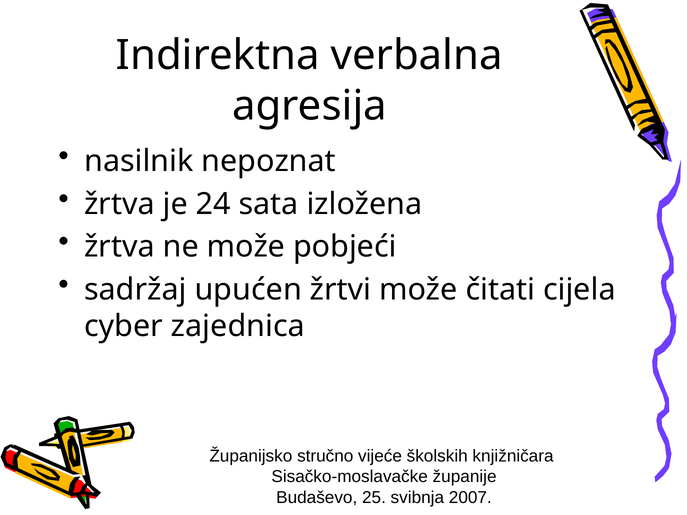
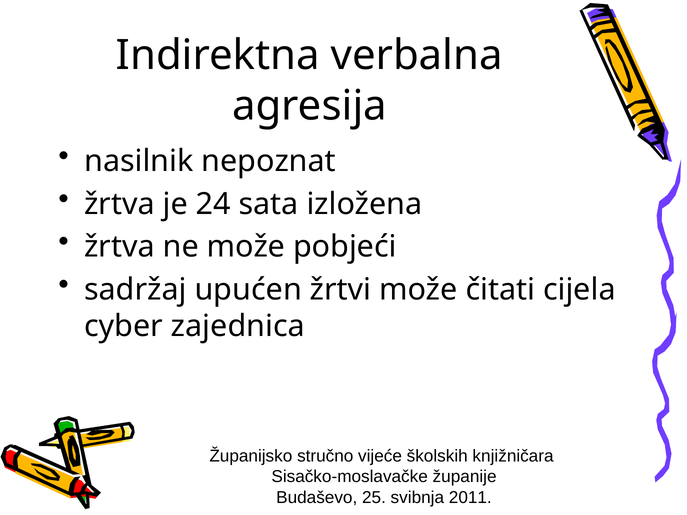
2007: 2007 -> 2011 (470, 498)
